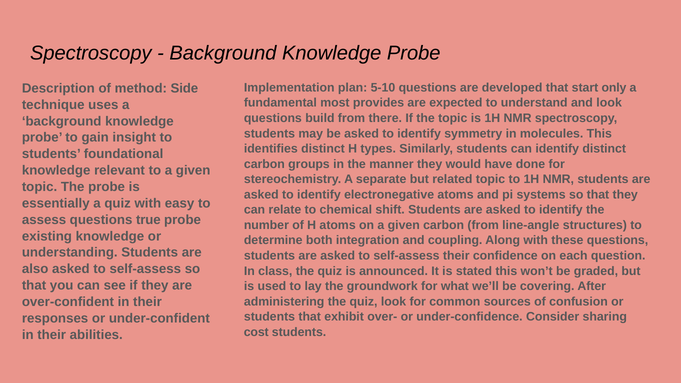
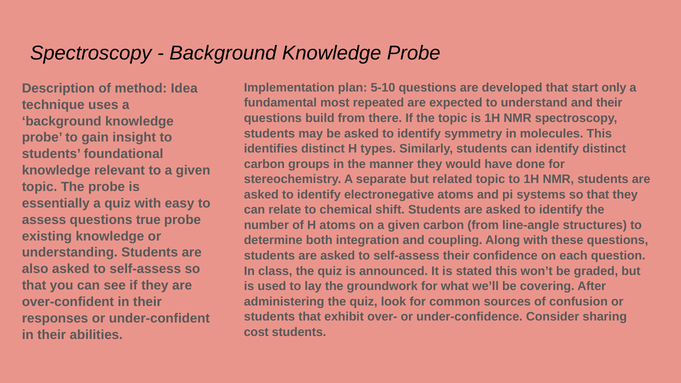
Side: Side -> Idea (184, 88)
provides: provides -> repeated (379, 103)
and look: look -> their (609, 103)
